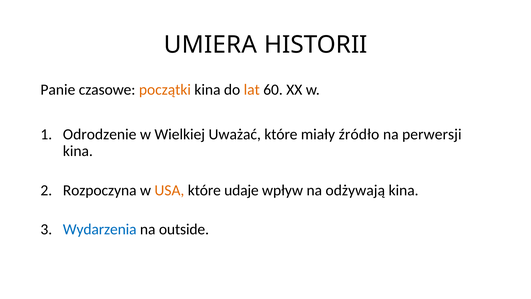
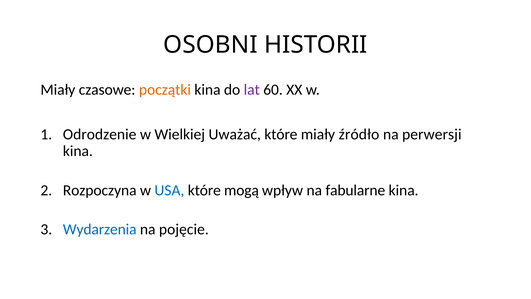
UMIERA: UMIERA -> OSOBNI (211, 45)
Panie: Panie -> Miały (58, 90)
lat colour: orange -> purple (252, 90)
USA colour: orange -> blue (169, 190)
udaje: udaje -> mogą (241, 190)
odżywają: odżywają -> fabularne (355, 190)
outside: outside -> pojęcie (184, 229)
